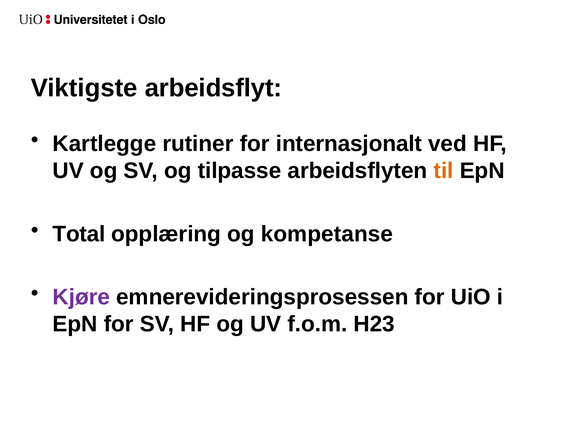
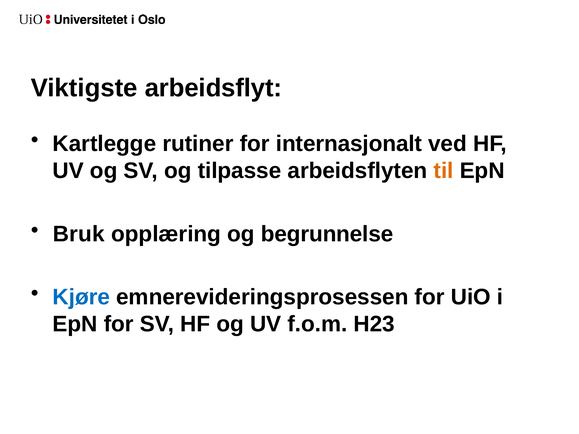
Total: Total -> Bruk (79, 234)
kompetanse: kompetanse -> begrunnelse (327, 234)
Kjøre colour: purple -> blue (81, 297)
